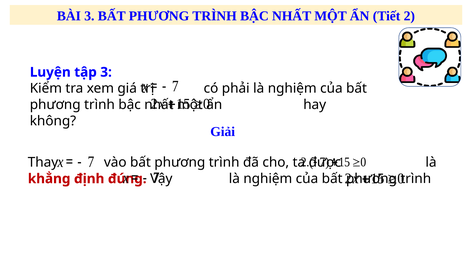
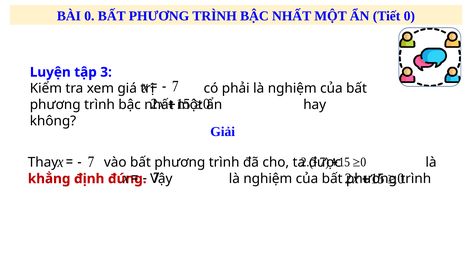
BÀI 3: 3 -> 0 (89, 16)
Tiết 2: 2 -> 0 (409, 16)
